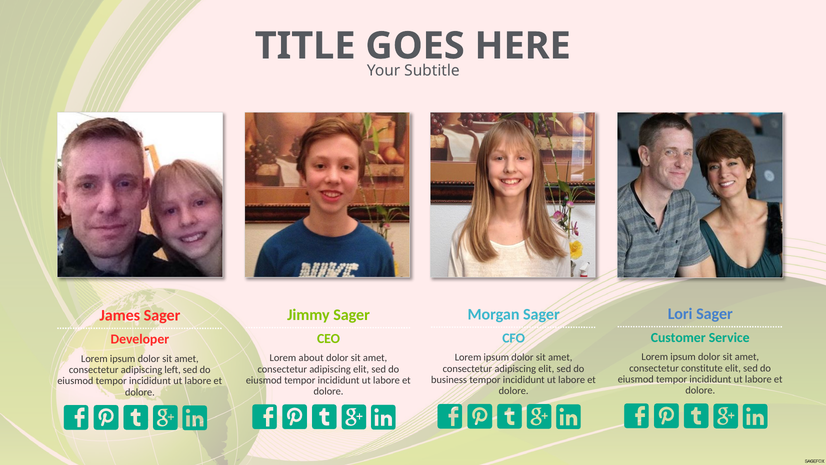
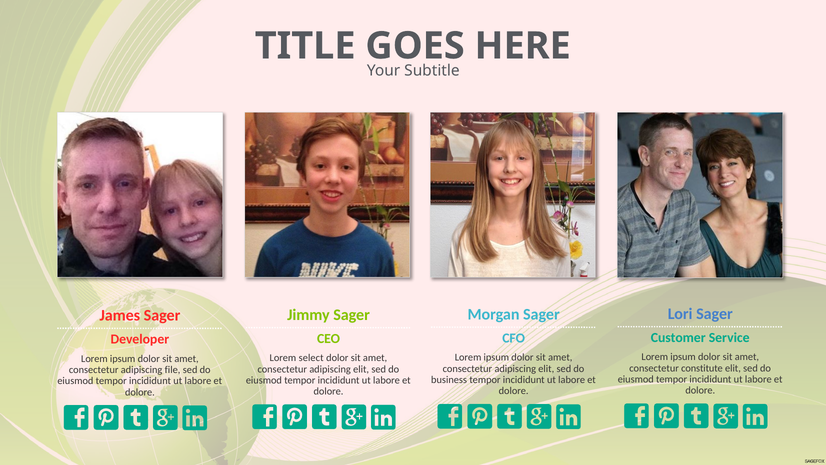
about: about -> select (311, 358)
left: left -> file (173, 370)
